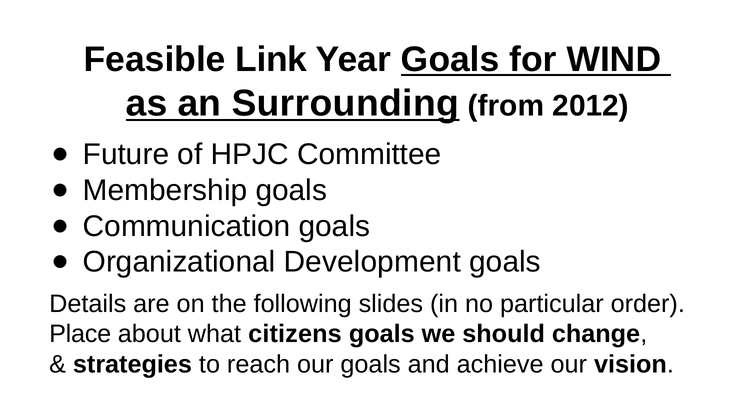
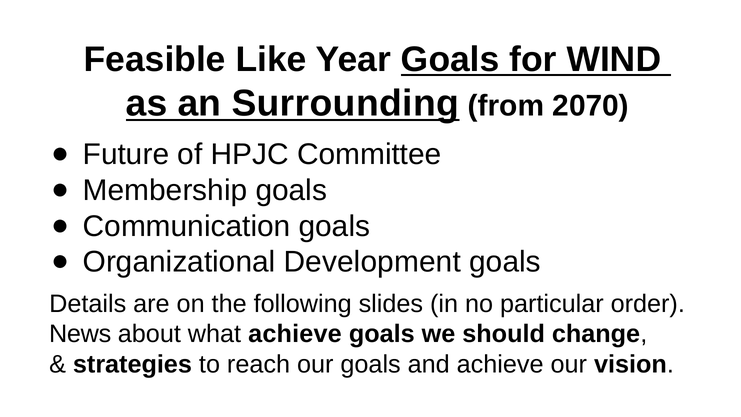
Link: Link -> Like (271, 60)
2012: 2012 -> 2070 (591, 106)
Place: Place -> News (80, 334)
what citizens: citizens -> achieve (295, 334)
